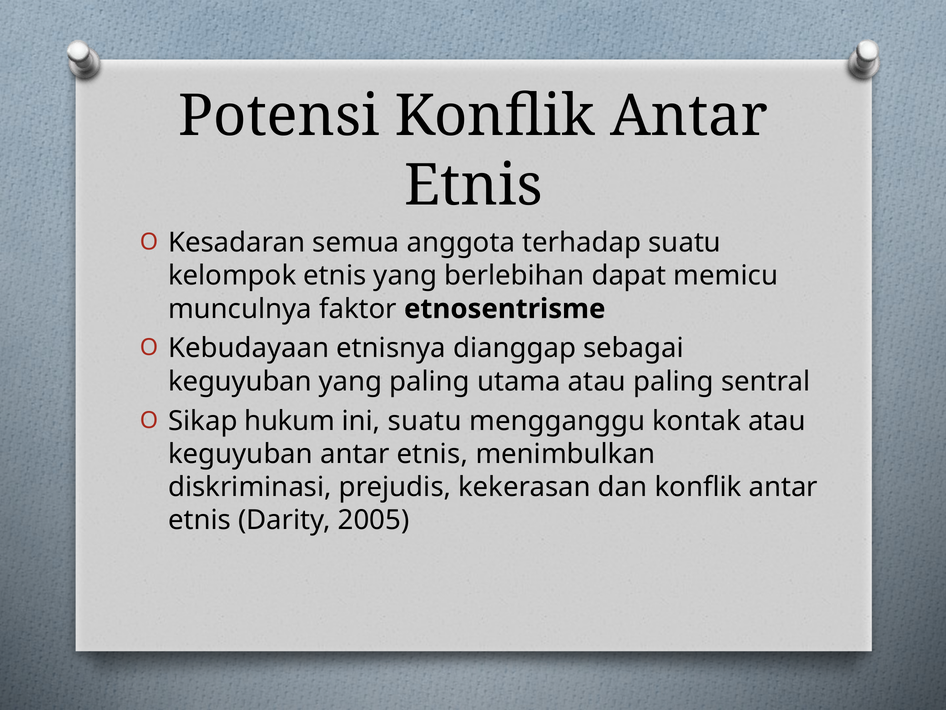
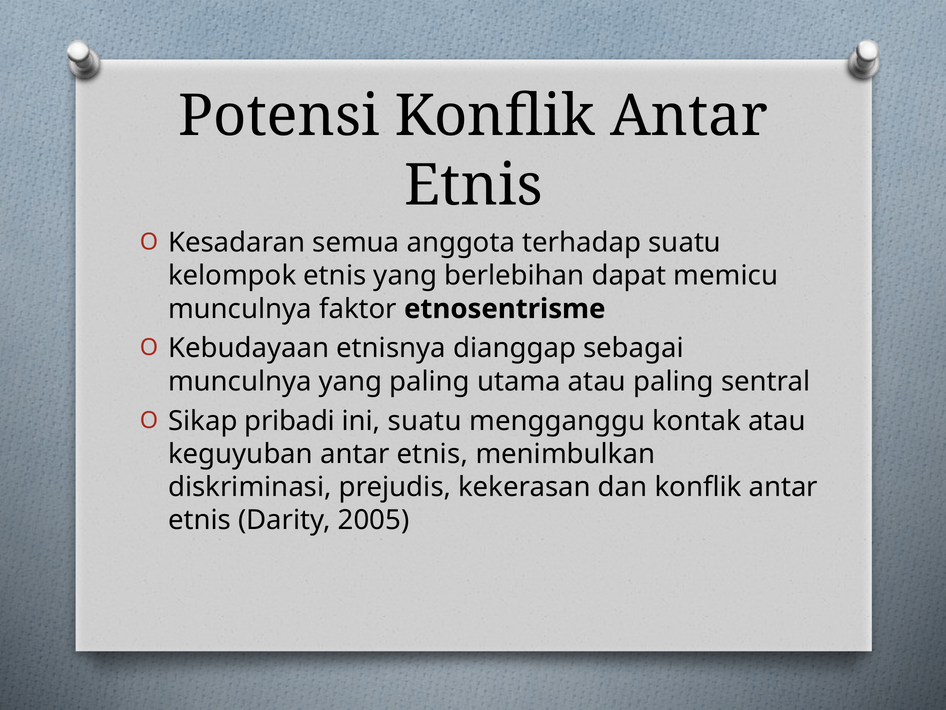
keguyuban: keguyuban -> munculnya (240, 381)
hukum: hukum -> pribadi (290, 421)
